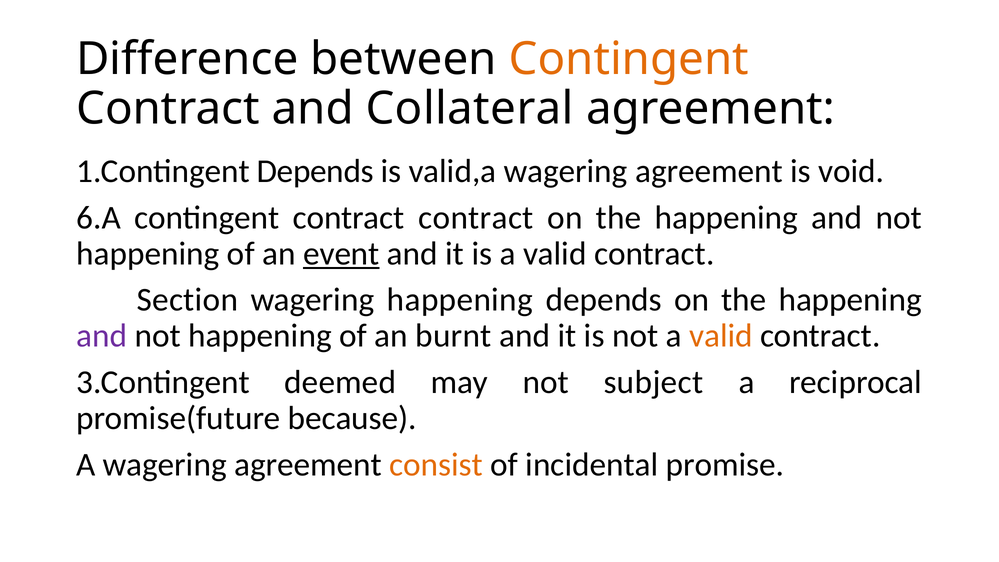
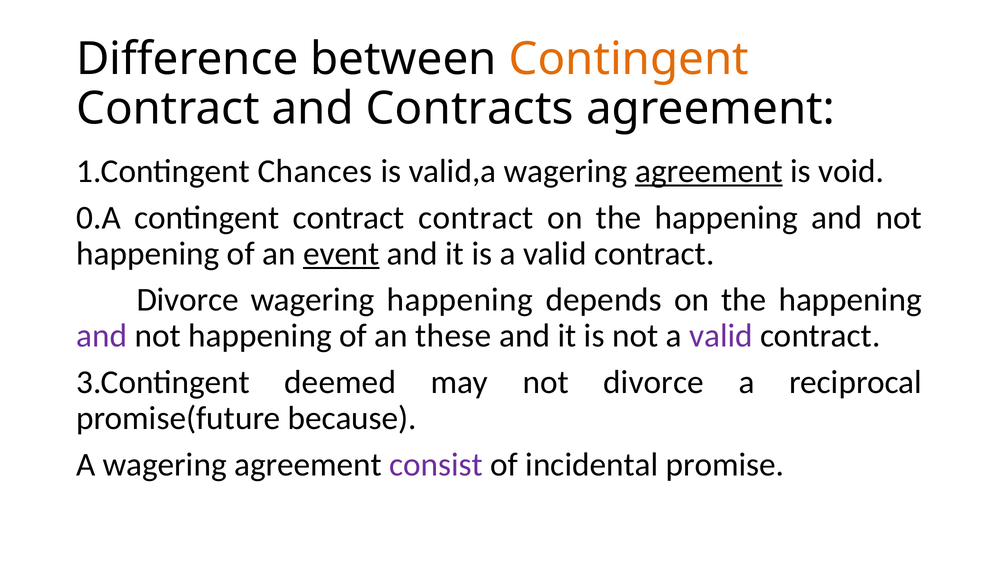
Collateral: Collateral -> Contracts (470, 109)
1.Contingent Depends: Depends -> Chances (315, 171)
agreement underline: none -> present (709, 171)
6.A: 6.A -> 0.A (98, 218)
Section: Section -> Divorce (188, 300)
burnt: burnt -> these (453, 336)
valid colour: orange -> purple (721, 336)
not subject: subject -> divorce (654, 382)
consist colour: orange -> purple (436, 465)
